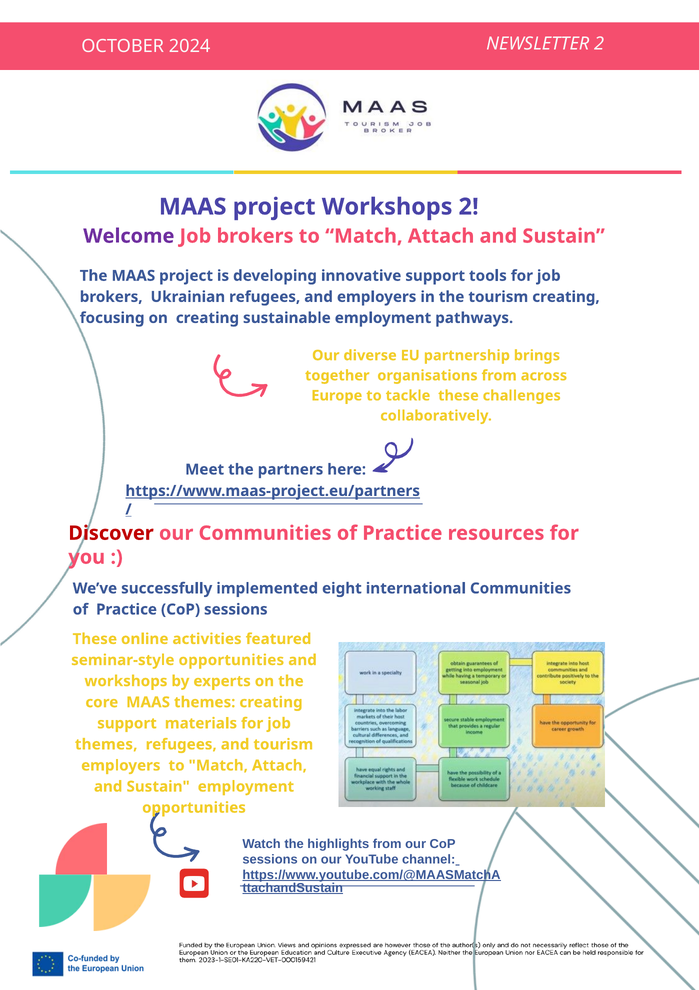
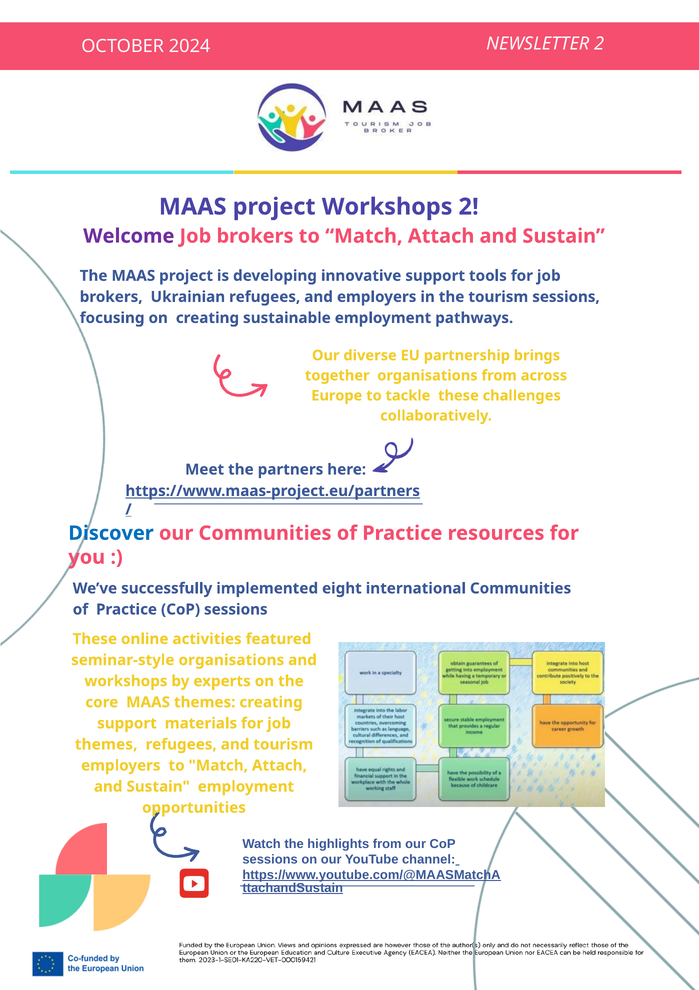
tourism creating: creating -> sessions (566, 297)
Discover colour: red -> blue (111, 533)
seminar-style opportunities: opportunities -> organisations (231, 660)
